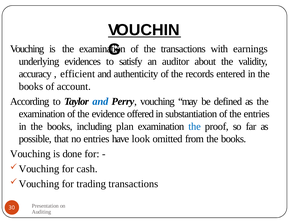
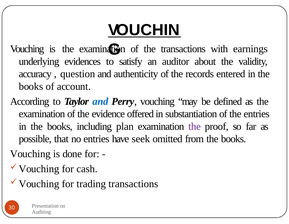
efficient: efficient -> question (78, 74)
the colour: blue -> purple (195, 126)
look: look -> seek (141, 139)
